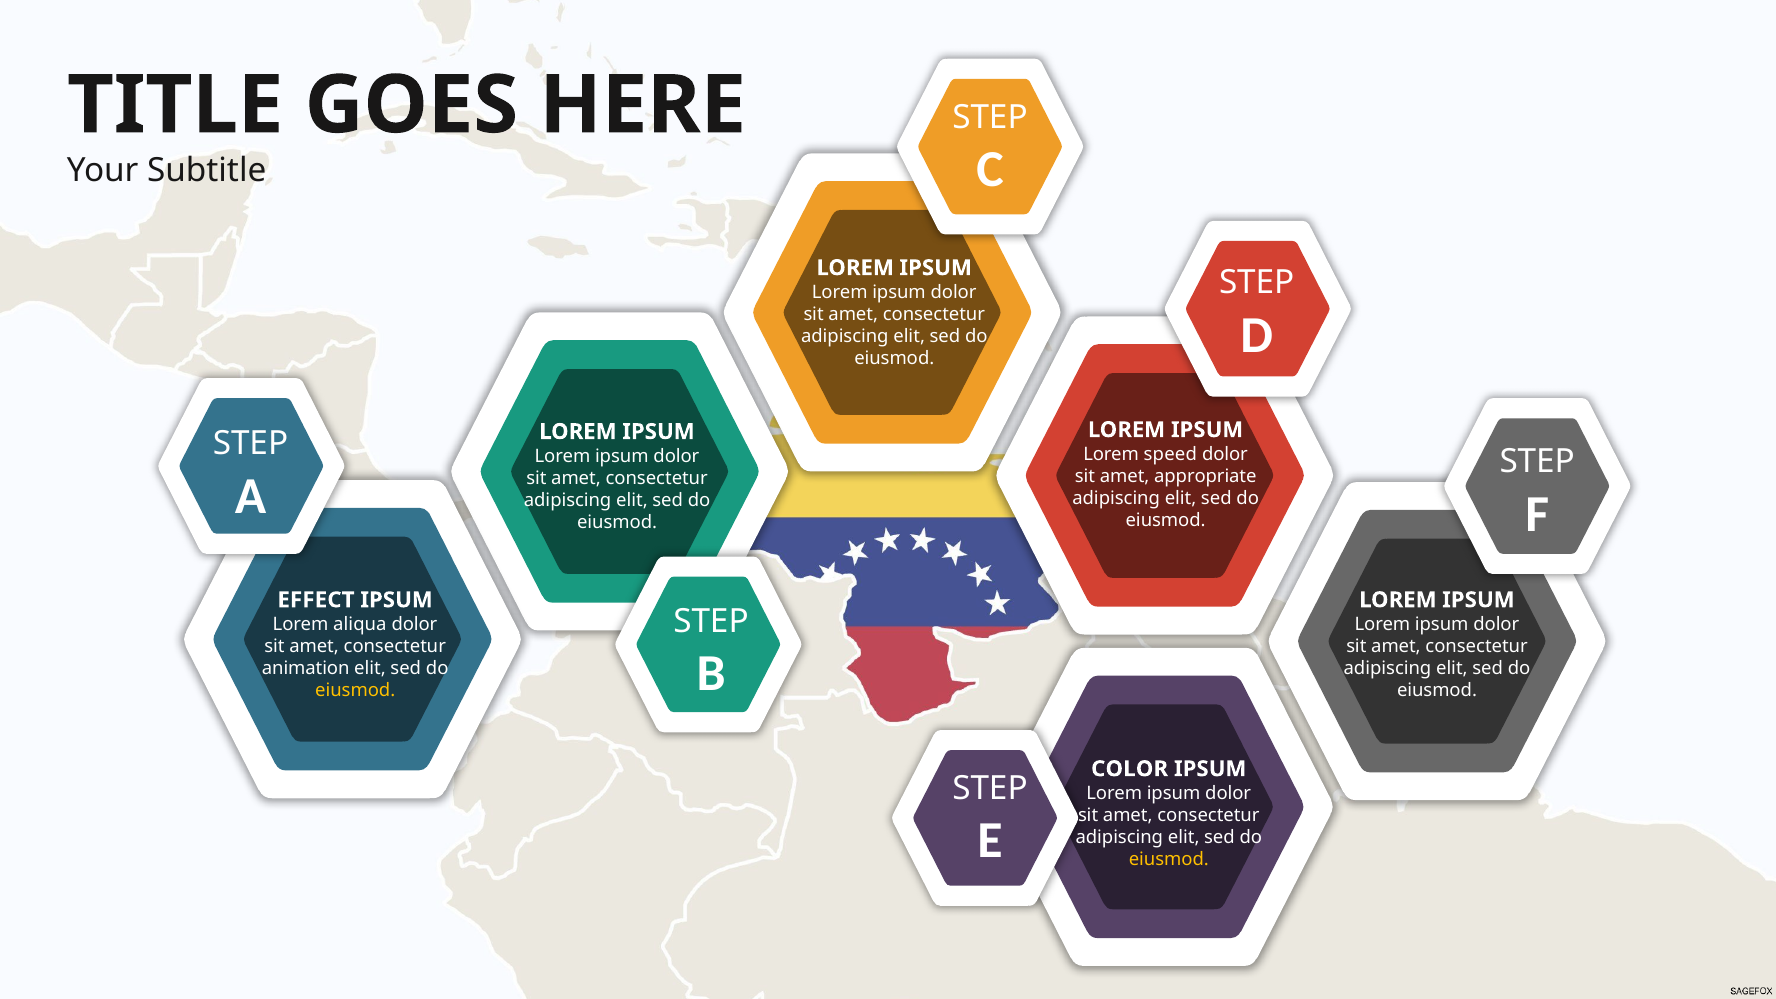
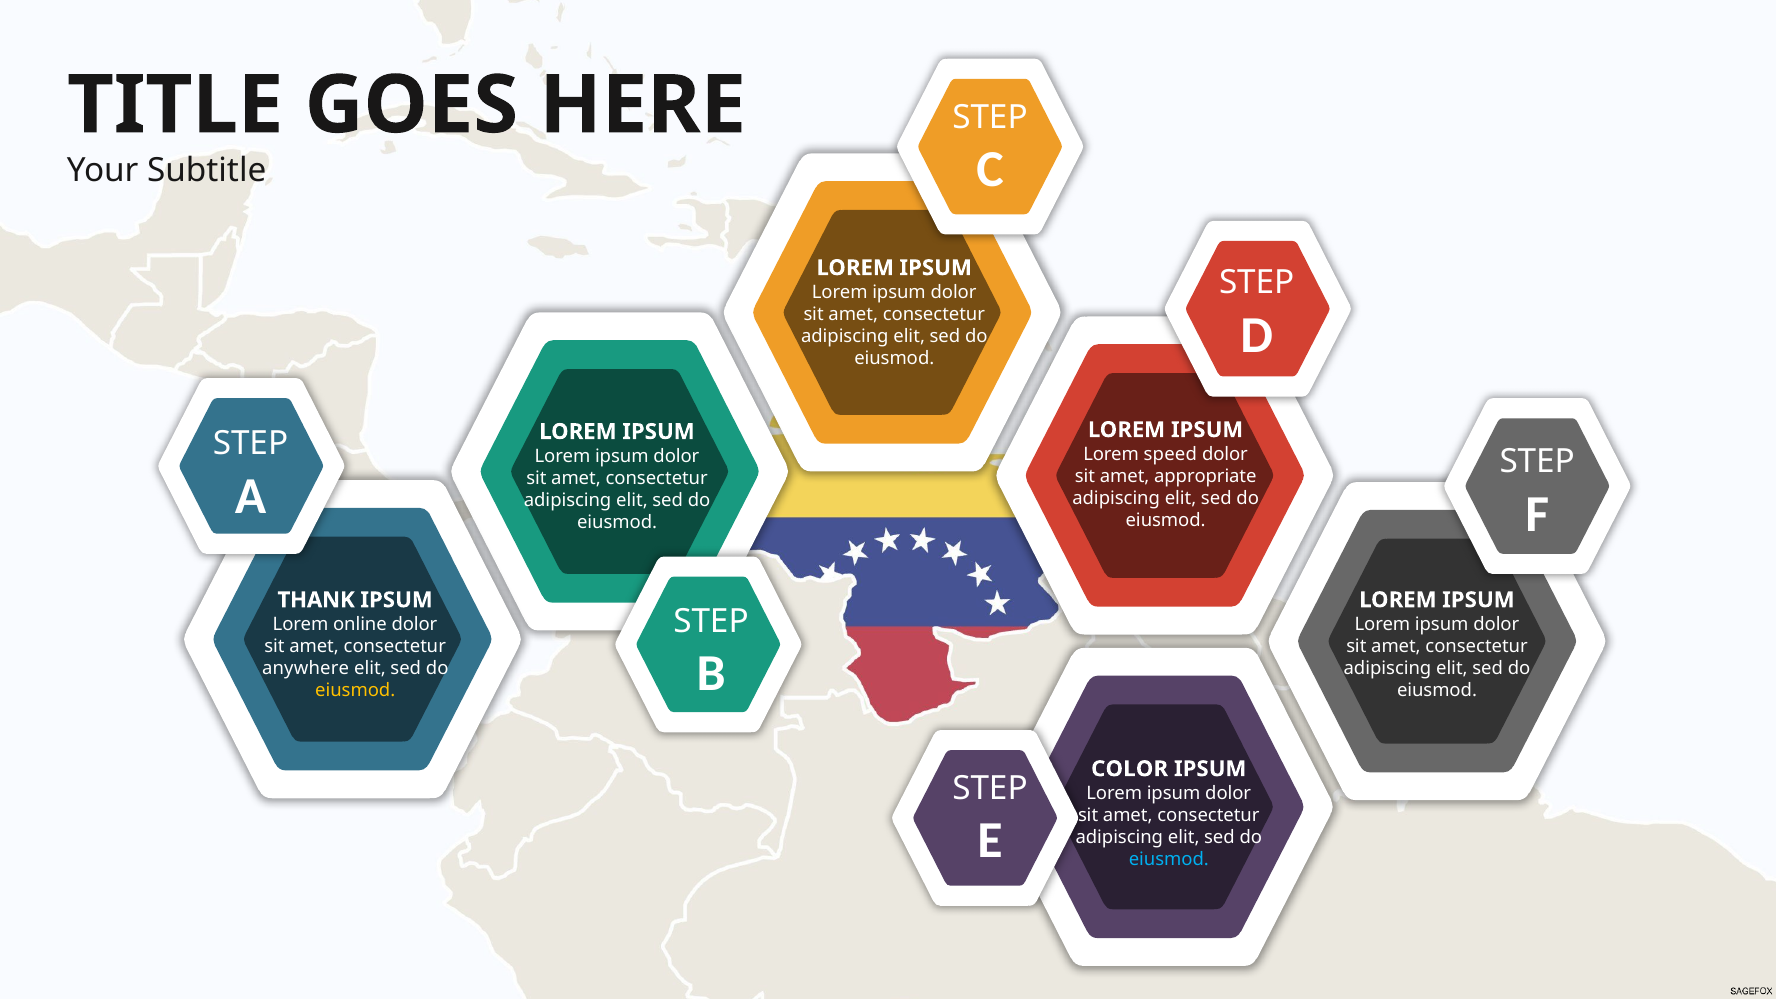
EFFECT: EFFECT -> THANK (316, 600)
aliqua: aliqua -> online (360, 624)
animation: animation -> anywhere (306, 669)
eiusmod colour: yellow -> light blue (1169, 860)
